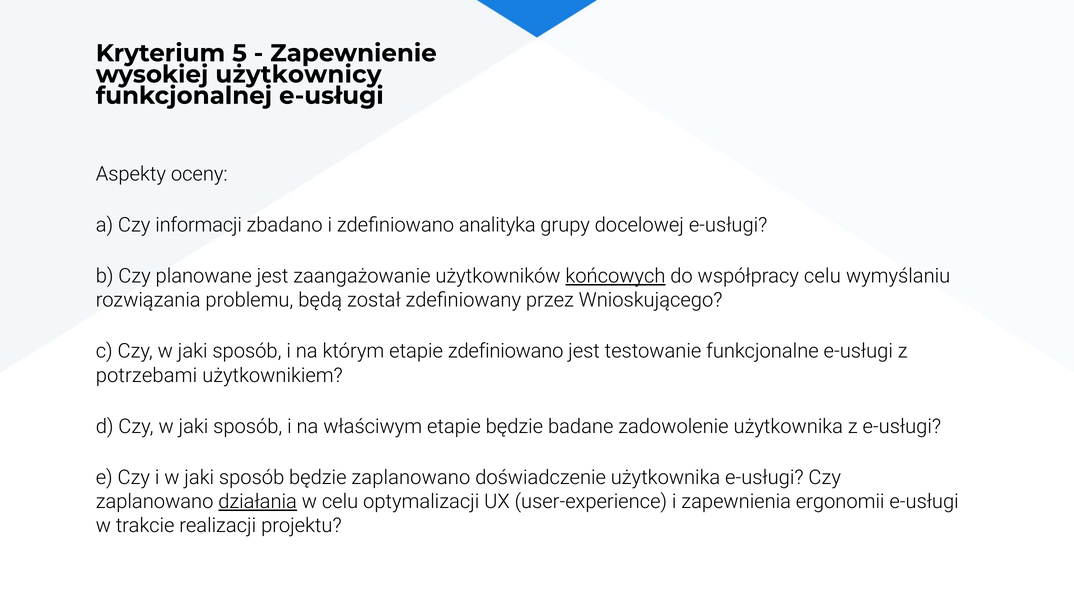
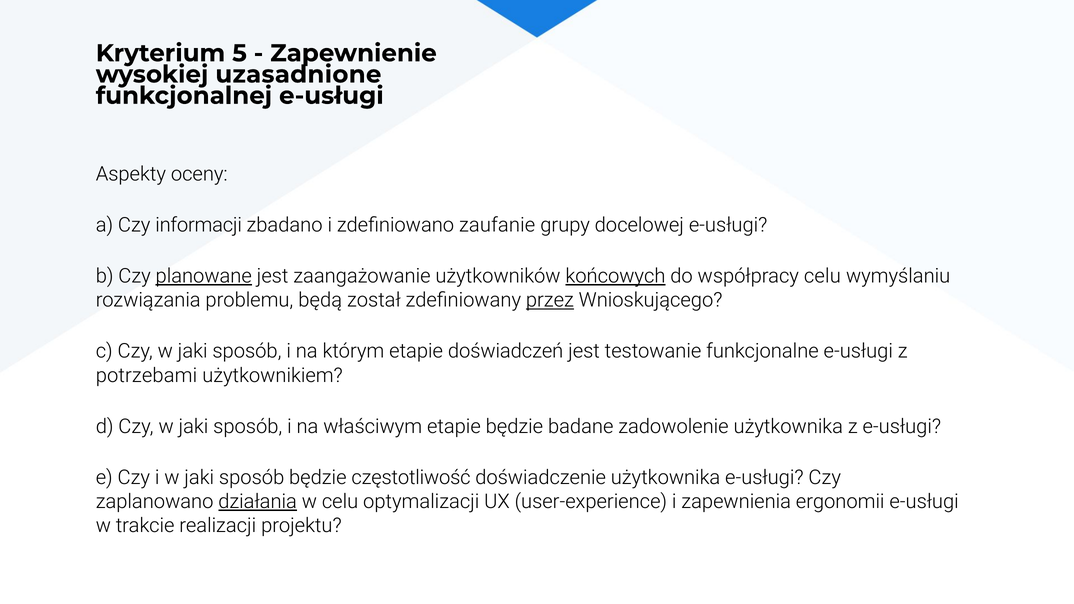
użytkownicy: użytkownicy -> uzasadnione (298, 74)
analityka: analityka -> zaufanie (497, 225)
planowane underline: none -> present (204, 276)
przez underline: none -> present (550, 300)
etapie zdefiniowano: zdefiniowano -> doświadczeń (506, 351)
będzie zaplanowano: zaplanowano -> częstotliwość (411, 477)
